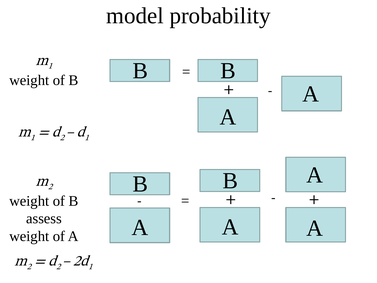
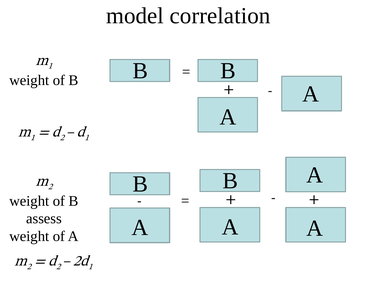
probability: probability -> correlation (220, 16)
